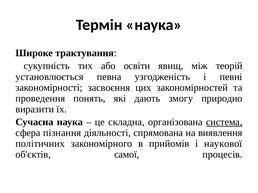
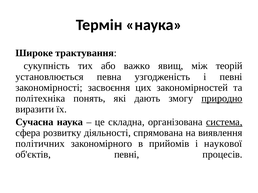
освіти: освіти -> важко (137, 66)
проведення: проведення -> політехніка (40, 99)
природно underline: none -> present (222, 99)
пізнання: пізнання -> розвитку (62, 133)
об'єктів самої: самої -> певні (127, 155)
